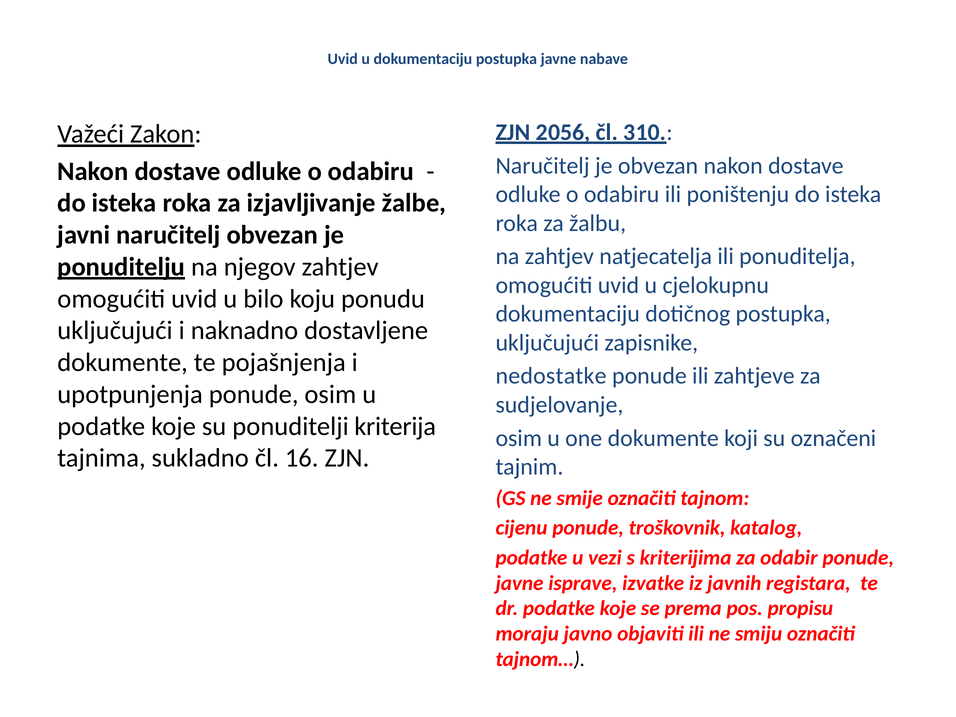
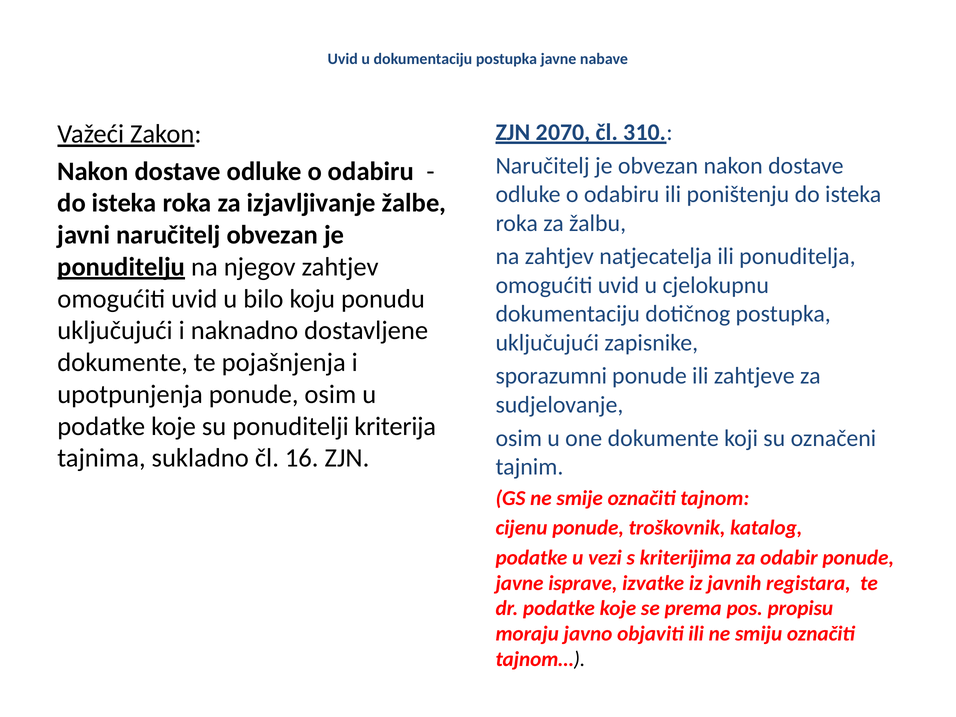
2056: 2056 -> 2070 (563, 132)
nedostatke: nedostatke -> sporazumni (551, 376)
